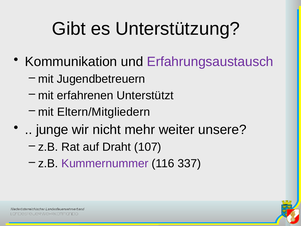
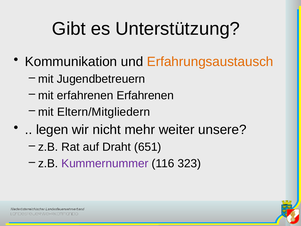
Erfahrungsaustausch colour: purple -> orange (210, 62)
erfahrenen Unterstützt: Unterstützt -> Erfahrenen (145, 95)
junge: junge -> legen (52, 130)
107: 107 -> 651 (148, 147)
337: 337 -> 323 (189, 163)
